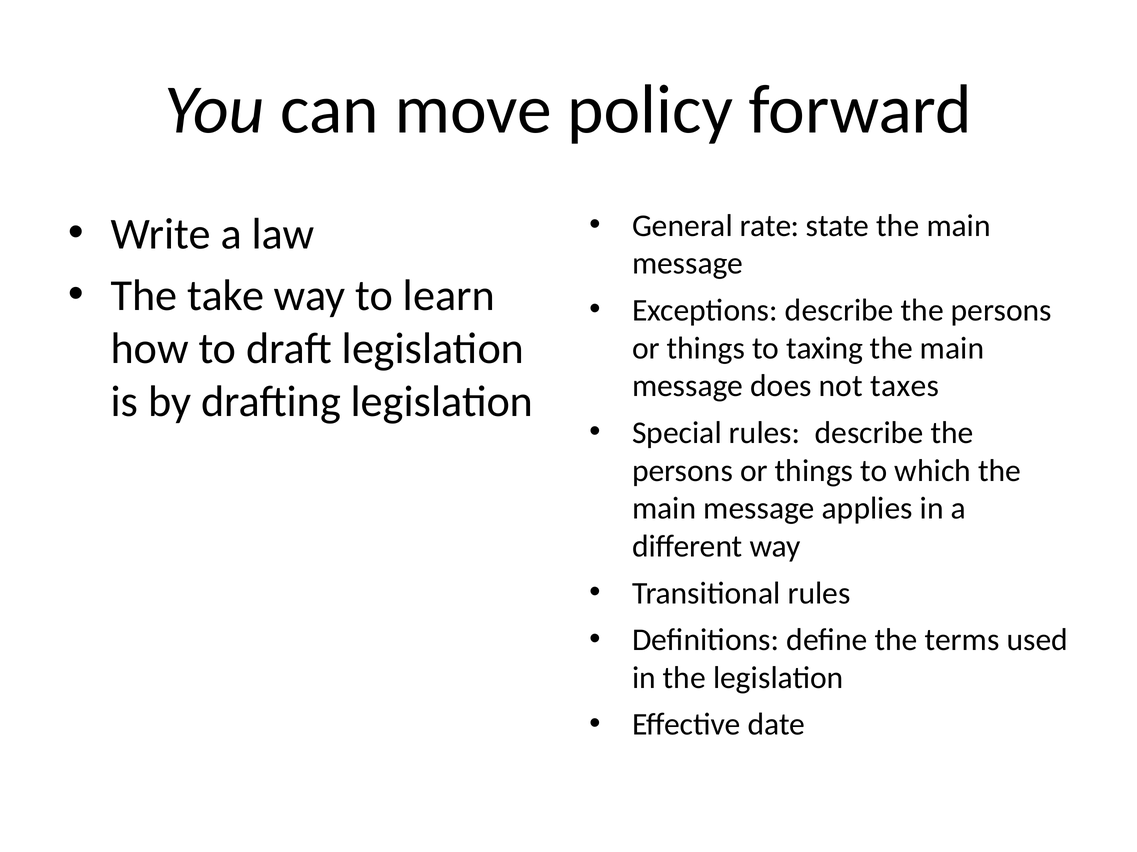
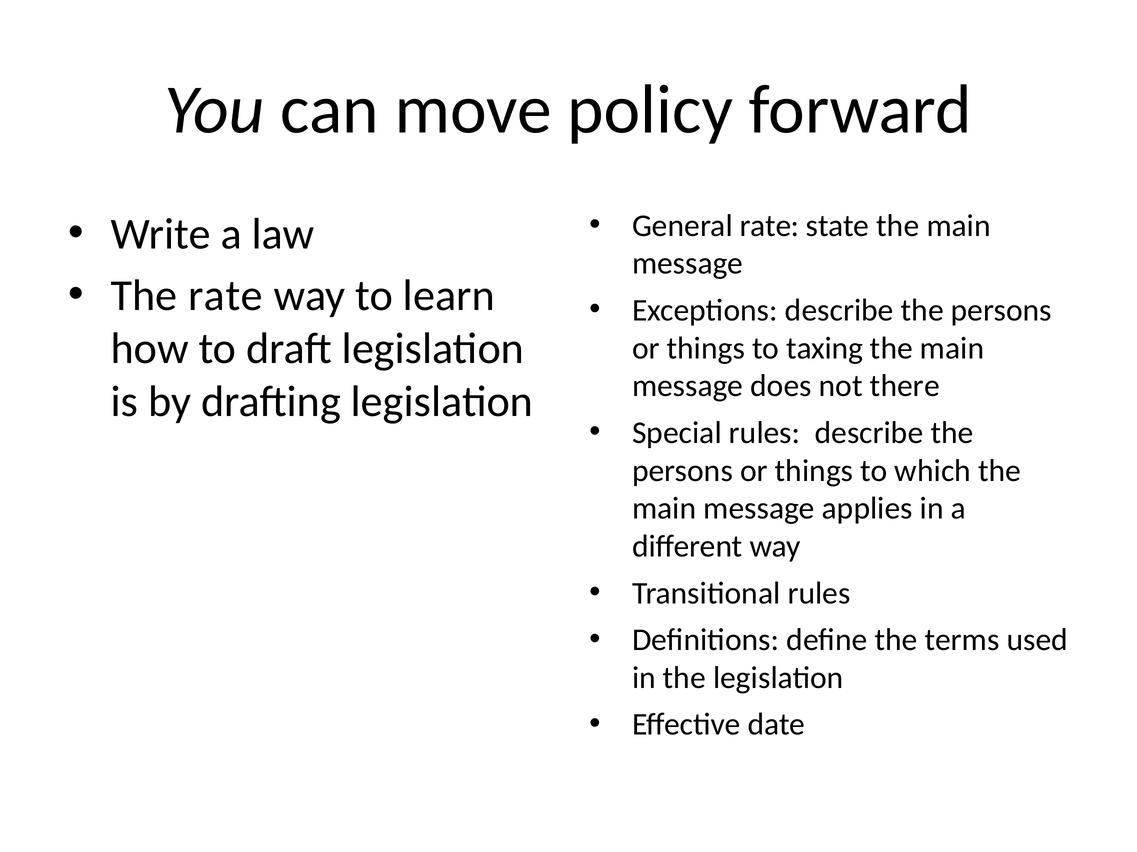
The take: take -> rate (225, 296)
taxes: taxes -> there (905, 386)
